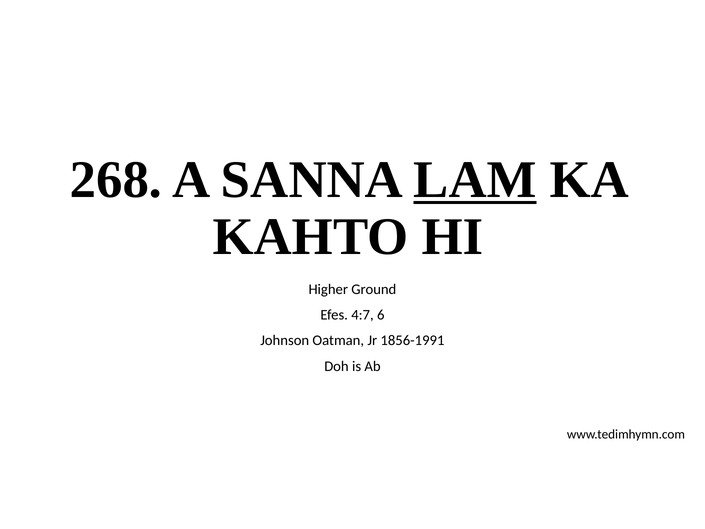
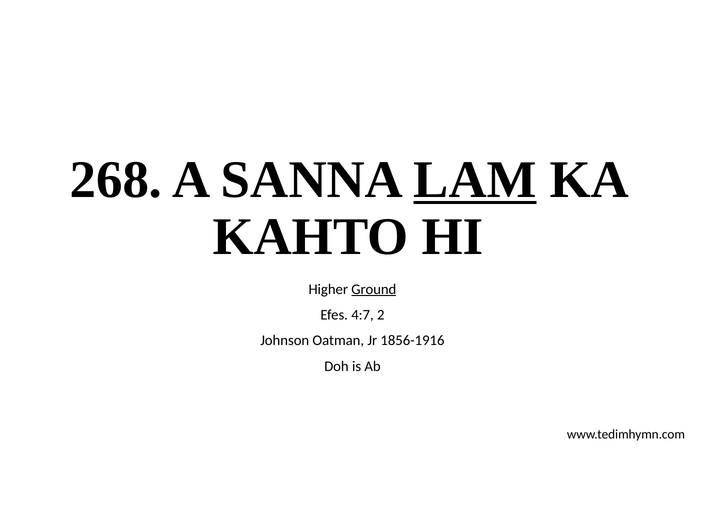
Ground underline: none -> present (374, 289)
6: 6 -> 2 (381, 315)
1856-1991: 1856-1991 -> 1856-1916 (412, 340)
